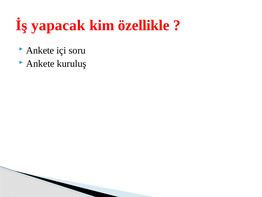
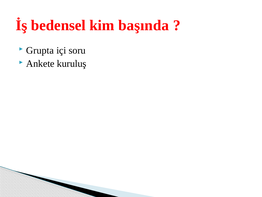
yapacak: yapacak -> bedensel (58, 25)
özellikle: özellikle -> başında (144, 25)
Ankete: Ankete -> Grupta (40, 50)
